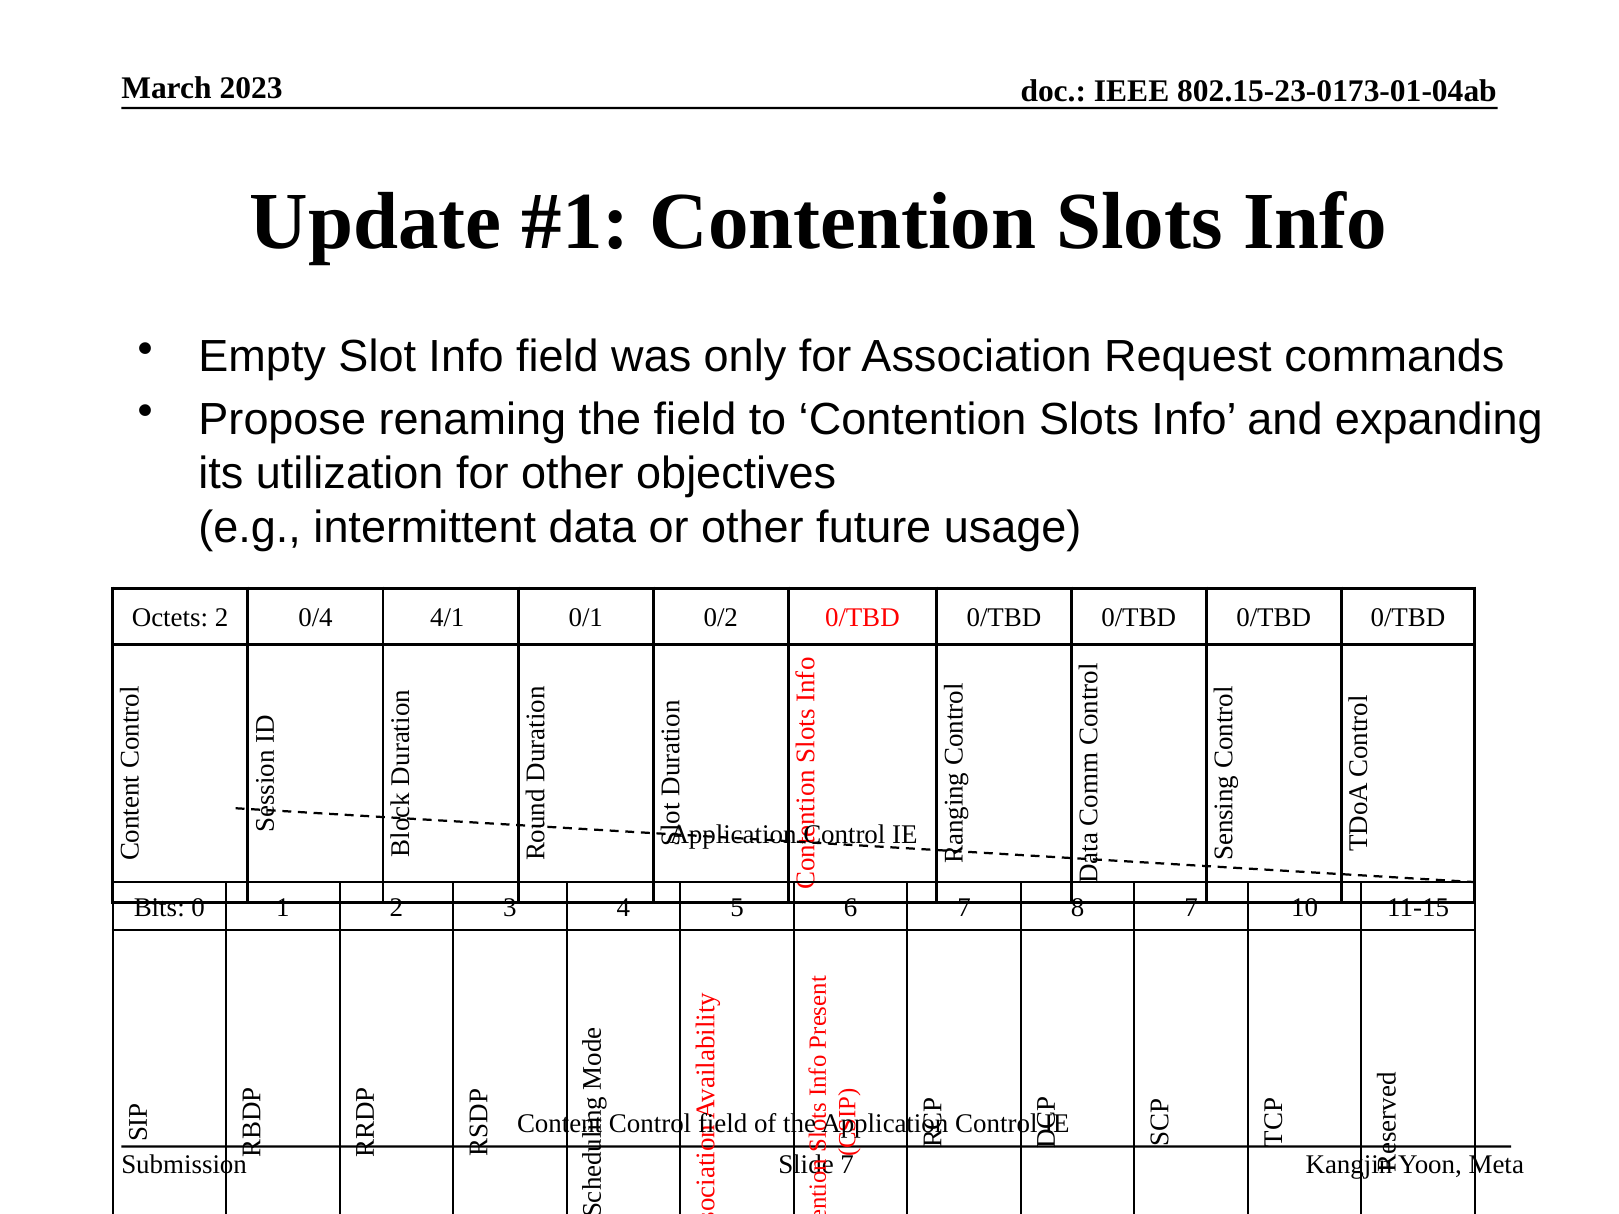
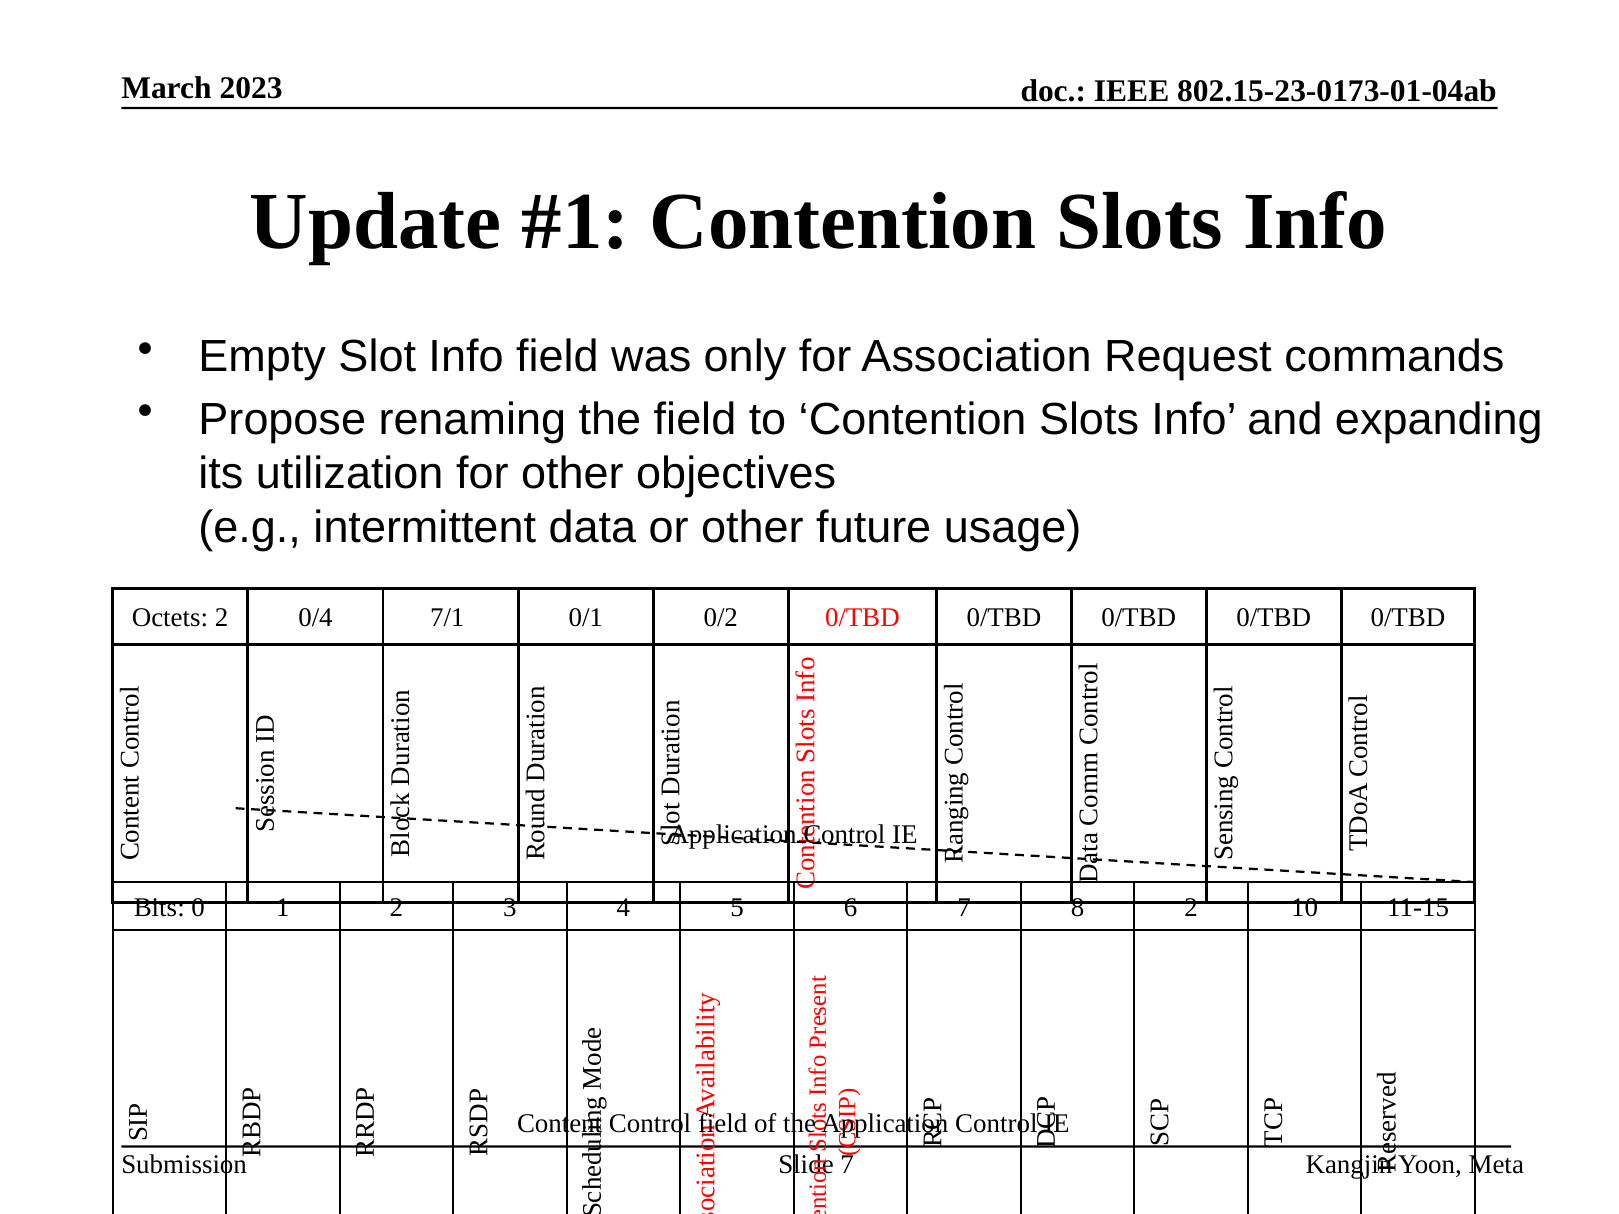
4/1: 4/1 -> 7/1 (447, 618)
8 7: 7 -> 2 (1191, 908)
